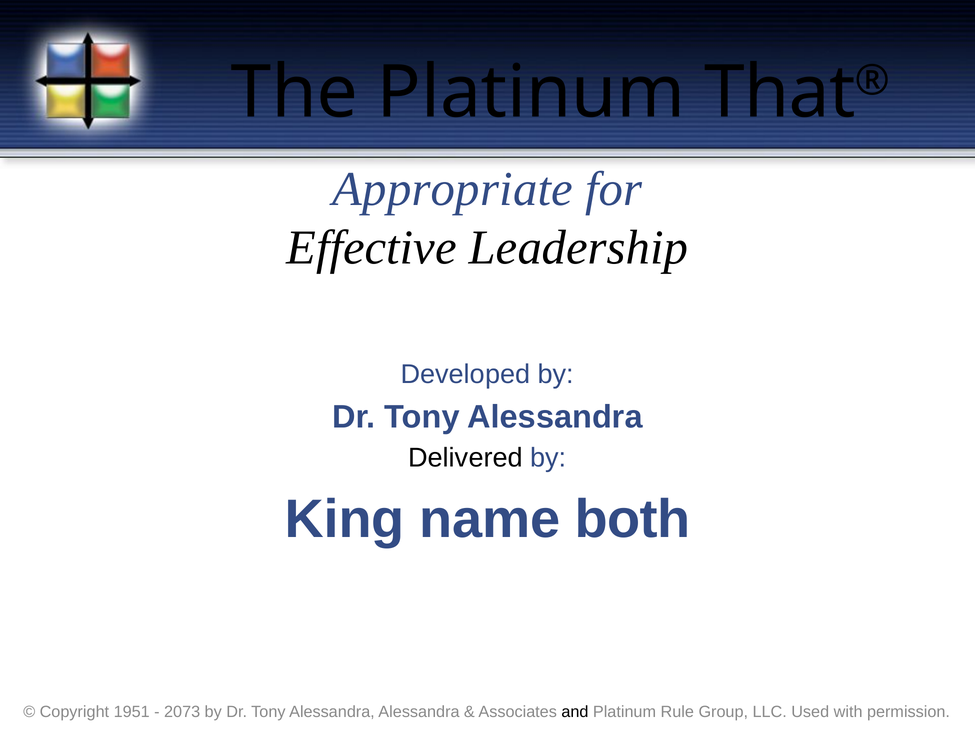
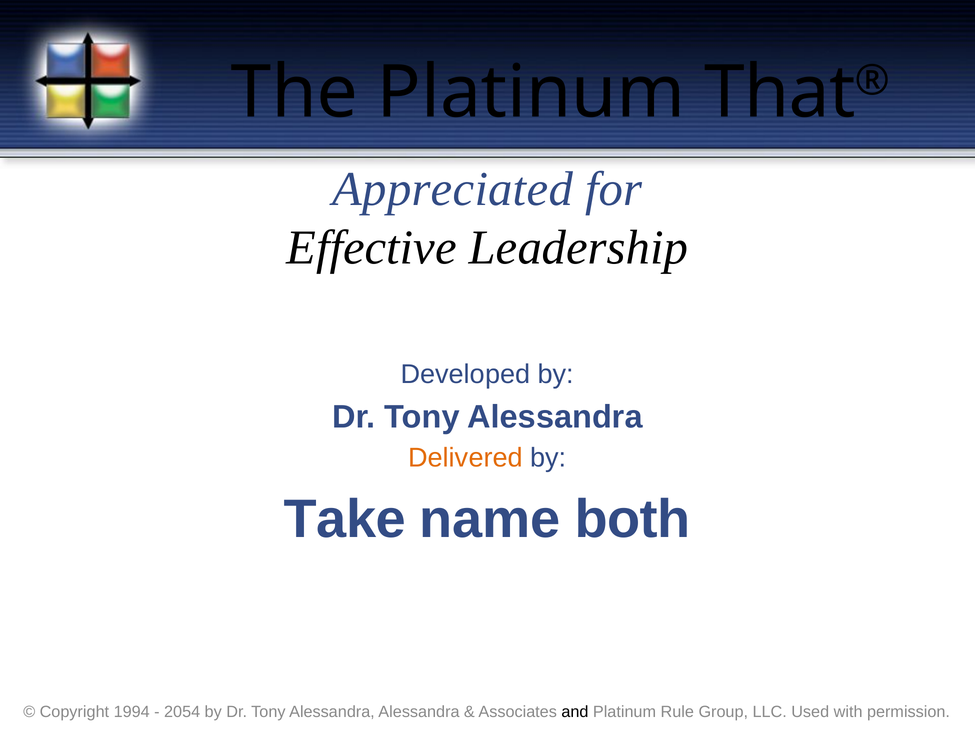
Appropriate: Appropriate -> Appreciated (453, 189)
Delivered colour: black -> orange (466, 458)
King: King -> Take (345, 520)
1951: 1951 -> 1994 (132, 712)
2073: 2073 -> 2054 (182, 712)
